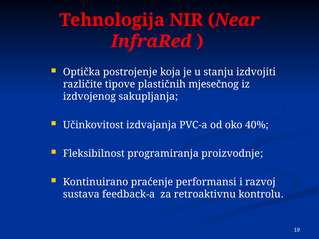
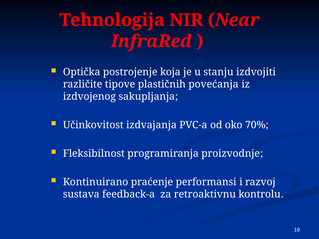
mjesečnog: mjesečnog -> povećanja (213, 84)
40%: 40% -> 70% (257, 125)
